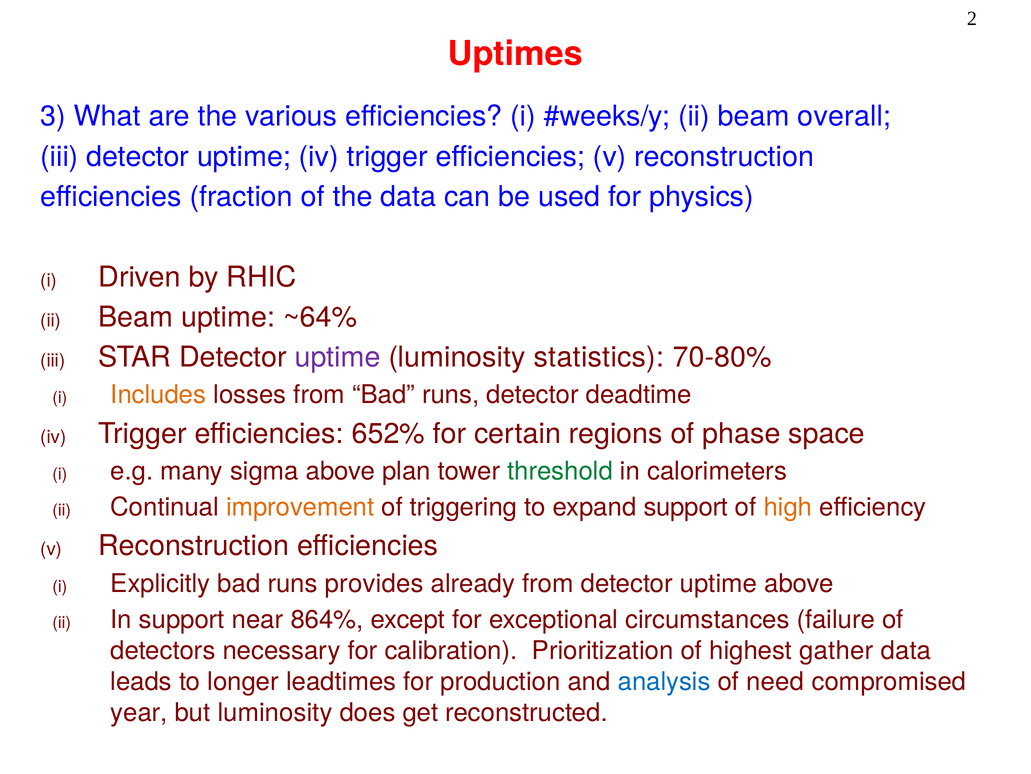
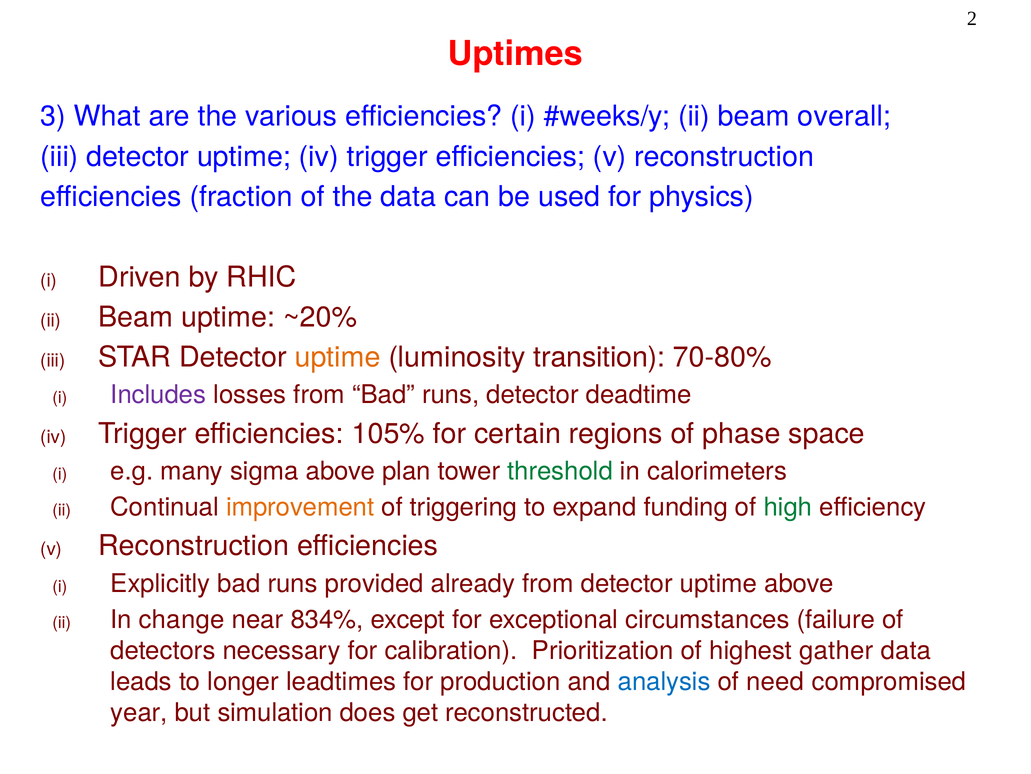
~64%: ~64% -> ~20% (320, 317)
uptime colour: purple -> orange (338, 357)
statistics: statistics -> transition (599, 357)
Includes colour: orange -> purple (158, 395)
652%: 652% -> 105% (388, 433)
expand support: support -> funding (686, 507)
high colour: orange -> green (788, 507)
provides: provides -> provided (374, 583)
In support: support -> change (182, 619)
864%: 864% -> 834% (327, 619)
but luminosity: luminosity -> simulation (275, 712)
